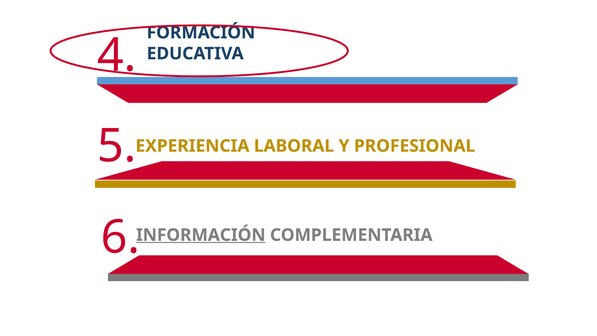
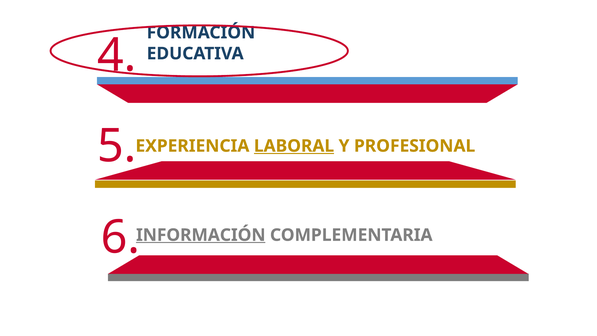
LABORAL underline: none -> present (294, 146)
